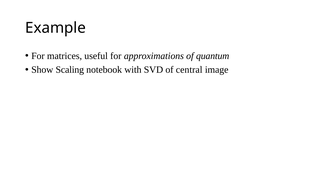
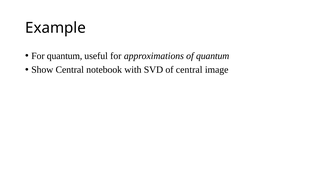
For matrices: matrices -> quantum (65, 56)
Show Scaling: Scaling -> Central (70, 70)
